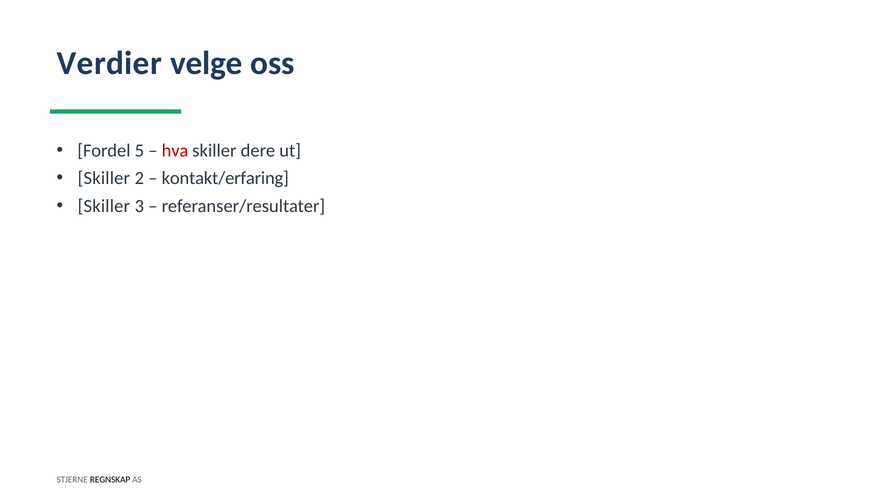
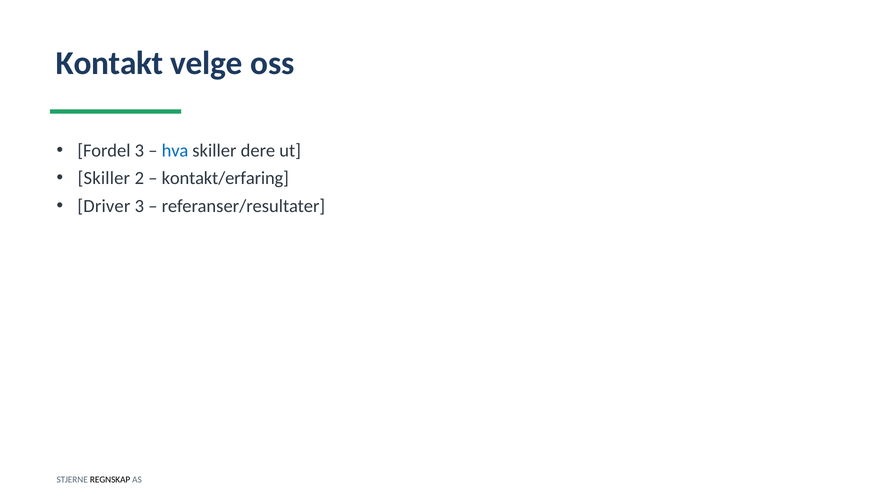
Verdier: Verdier -> Kontakt (110, 63)
Fordel 5: 5 -> 3 (139, 151)
hva colour: red -> blue (175, 151)
Skiller: Skiller -> Driver (104, 206)
